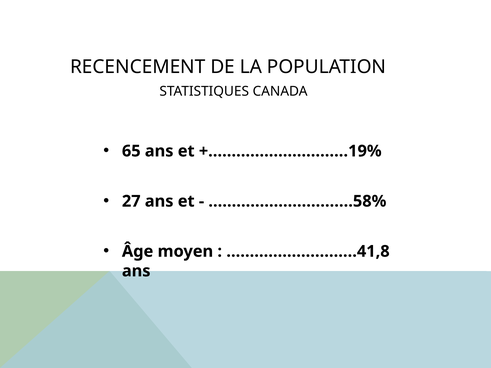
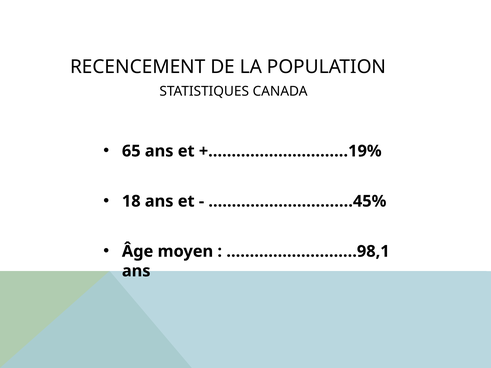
27: 27 -> 18 (131, 201)
………………………….58%: ………………………….58% -> ………………………….45% (297, 201)
……………………….41,8: ……………………….41,8 -> ……………………….98,1 (308, 252)
